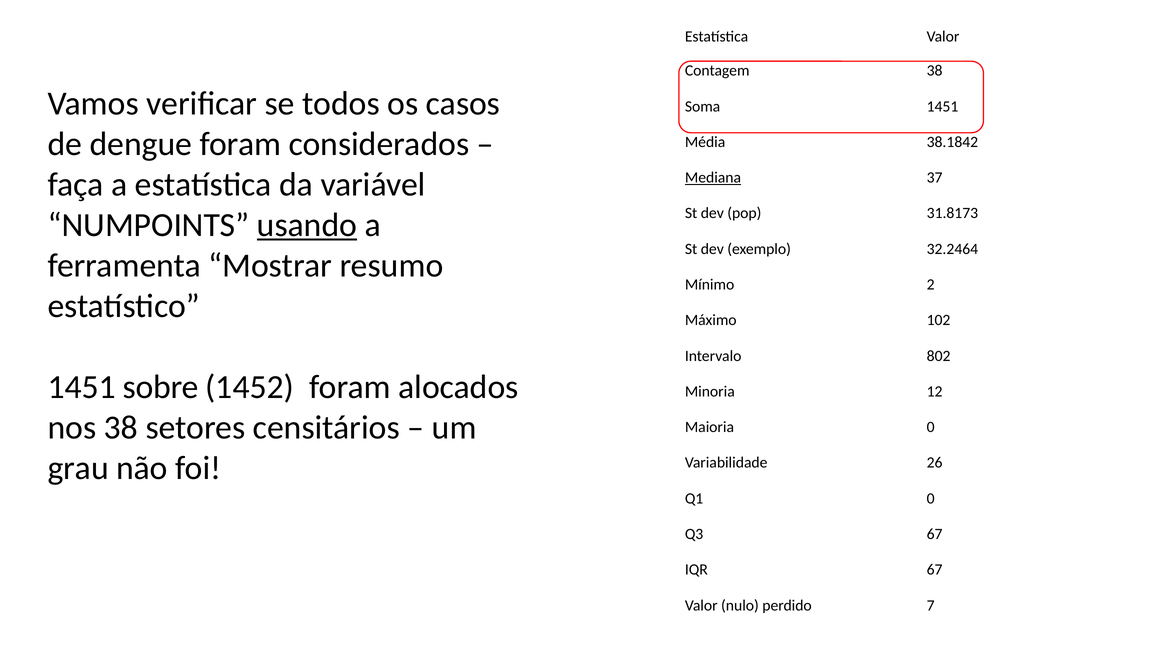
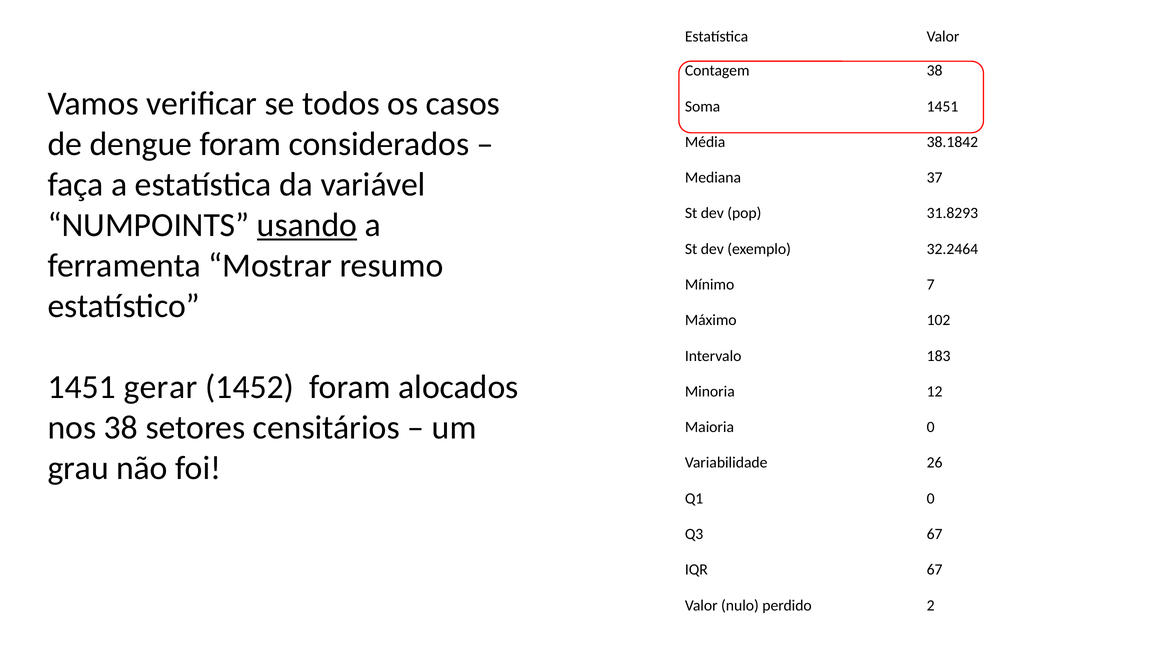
Mediana underline: present -> none (713, 178)
31.8173: 31.8173 -> 31.8293 (952, 213)
2: 2 -> 7 (931, 284)
802: 802 -> 183 (939, 356)
sobre: sobre -> gerar (160, 387)
7: 7 -> 2 (931, 605)
